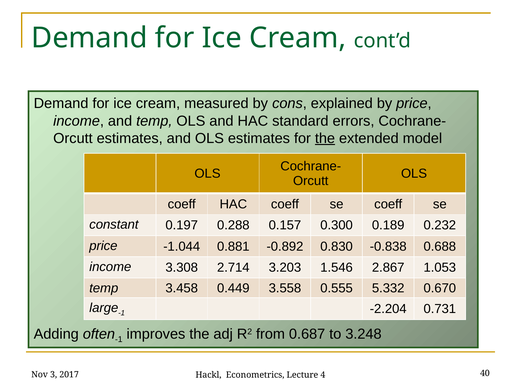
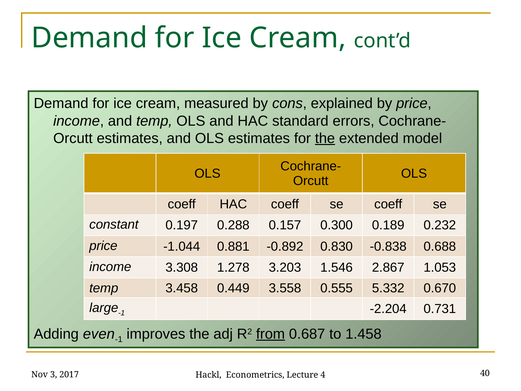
2.714: 2.714 -> 1.278 (233, 267)
often: often -> even (99, 334)
from underline: none -> present (270, 334)
3.248: 3.248 -> 1.458 (363, 334)
